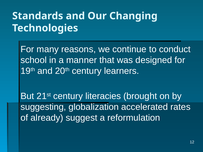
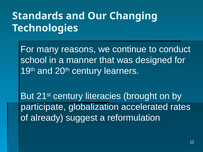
suggesting: suggesting -> participate (43, 107)
